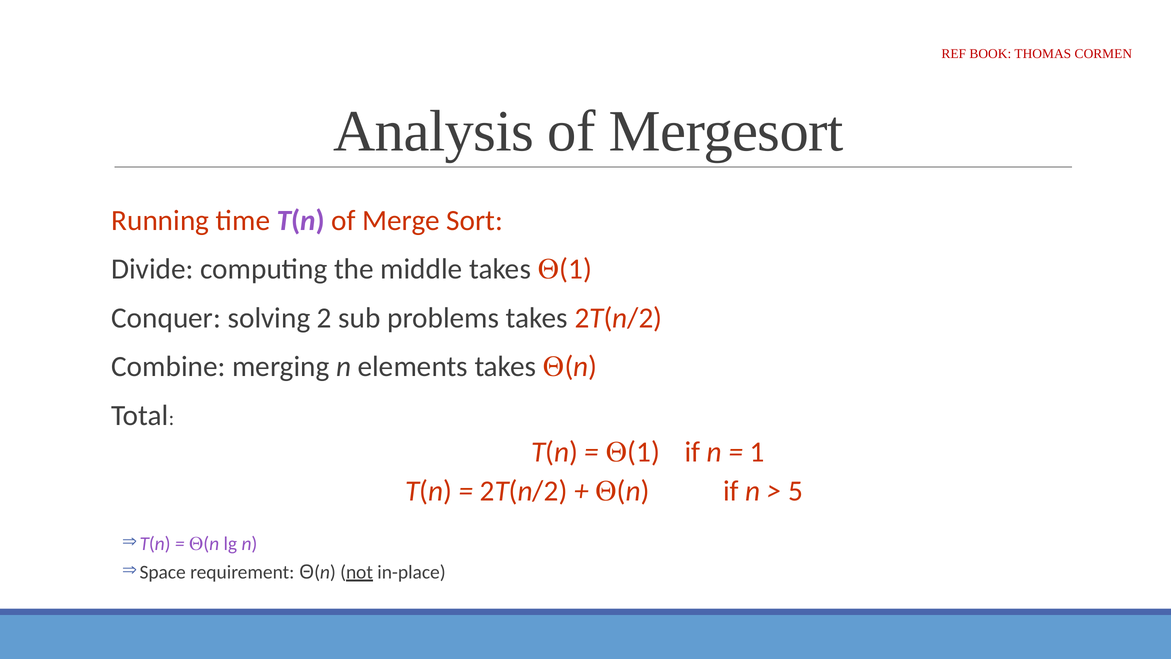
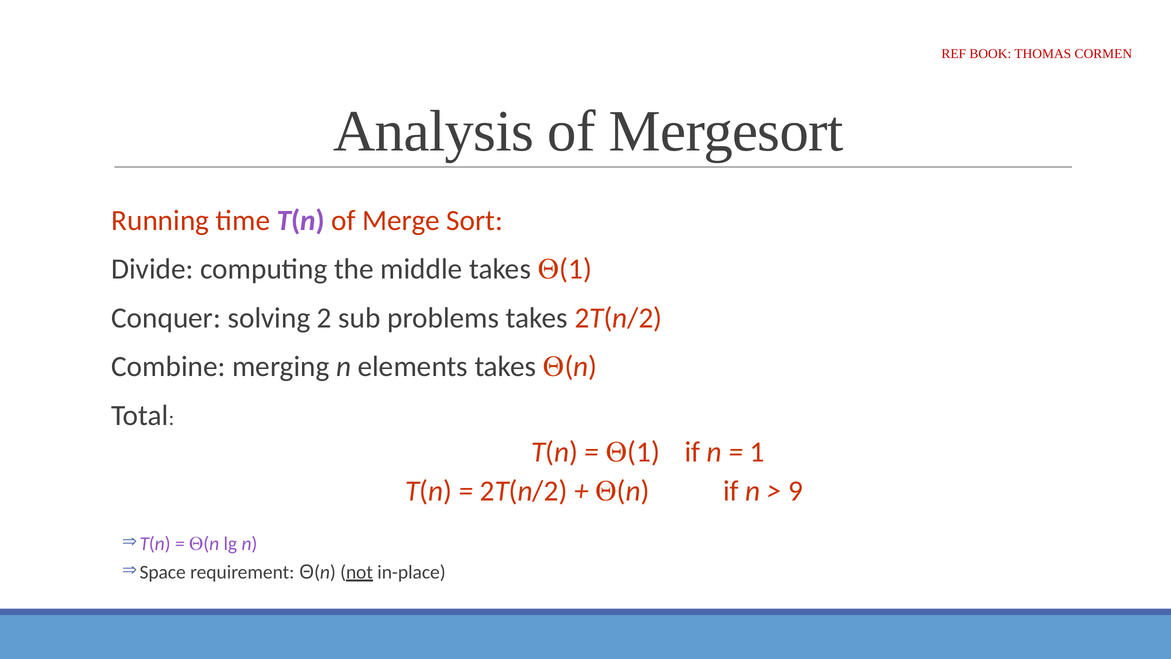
5: 5 -> 9 (796, 491)
